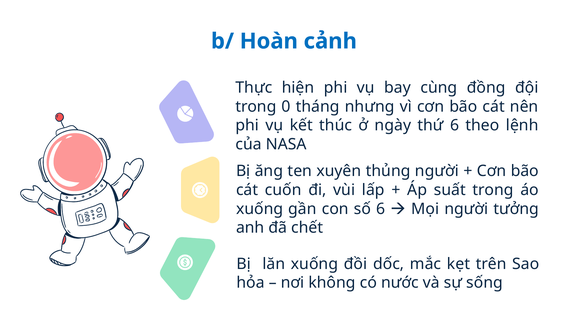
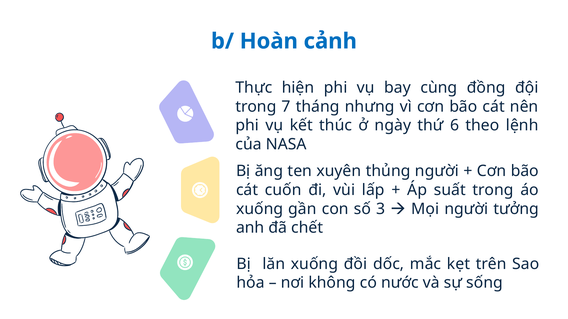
0: 0 -> 7 (286, 107)
số 6: 6 -> 3 (381, 209)
